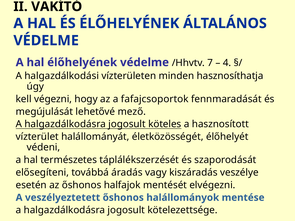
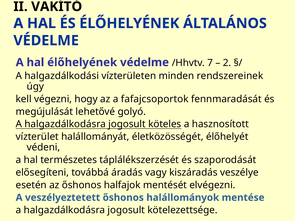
4: 4 -> 2 (227, 63)
hasznosíthatja: hasznosíthatja -> rendszereinek (230, 76)
mező: mező -> golyó (132, 112)
